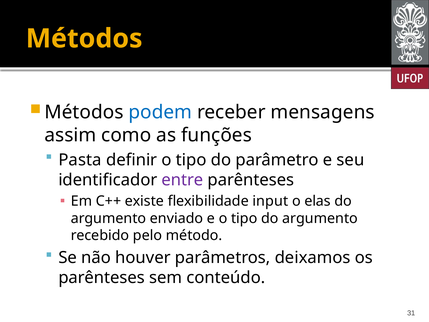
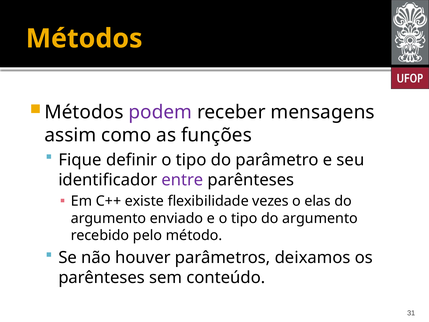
podem colour: blue -> purple (160, 112)
Pasta: Pasta -> Fique (80, 160)
input: input -> vezes (270, 201)
